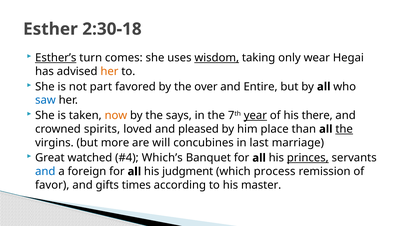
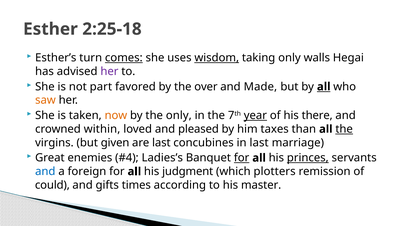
2:30-18: 2:30-18 -> 2:25-18 (112, 29)
Esther’s underline: present -> none (56, 58)
comes underline: none -> present (124, 58)
wear: wear -> walls (317, 58)
her colour: orange -> purple (109, 71)
Entire: Entire -> Made (260, 87)
all underline: none -> present (324, 87)
saw colour: blue -> orange (45, 100)
the says: says -> only (179, 116)
spirits: spirits -> within (102, 129)
place: place -> taxes (275, 129)
more: more -> given (115, 143)
are will: will -> last (161, 143)
watched: watched -> enemies (90, 158)
Which’s: Which’s -> Ladies’s (162, 158)
for underline: none -> present (242, 158)
process: process -> plotters (275, 172)
favor: favor -> could (52, 185)
